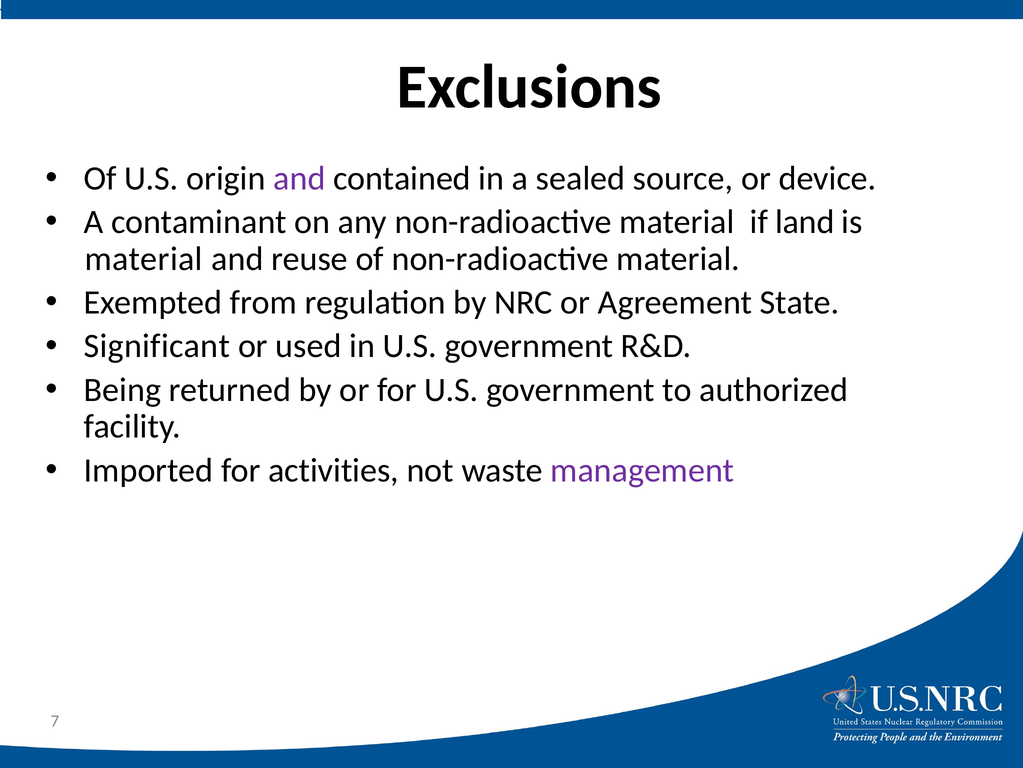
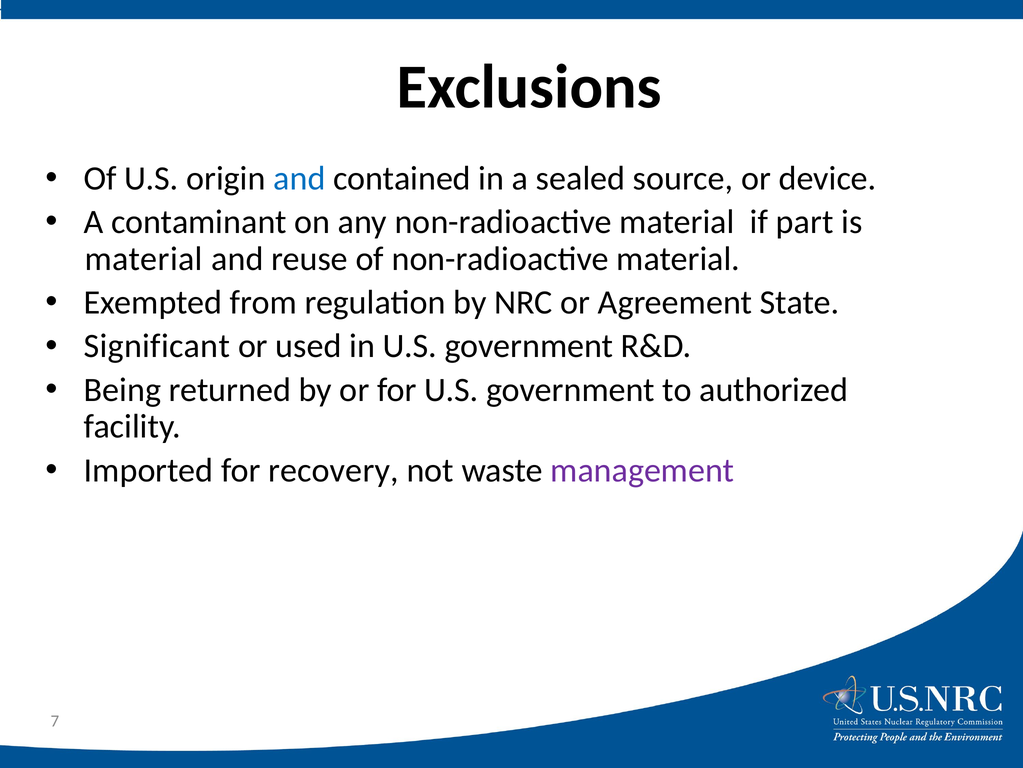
and colour: purple -> blue (299, 178)
land: land -> part (805, 222)
activities: activities -> recovery (333, 470)
